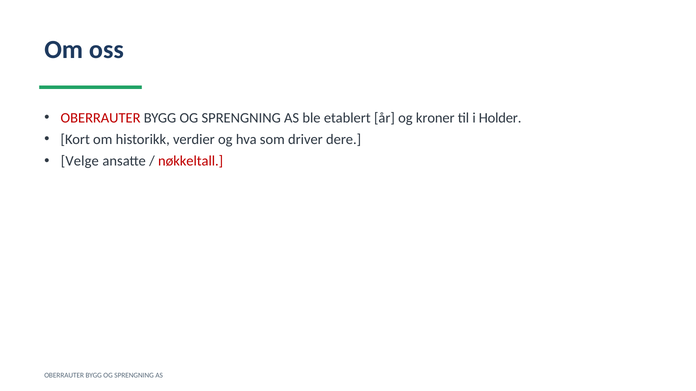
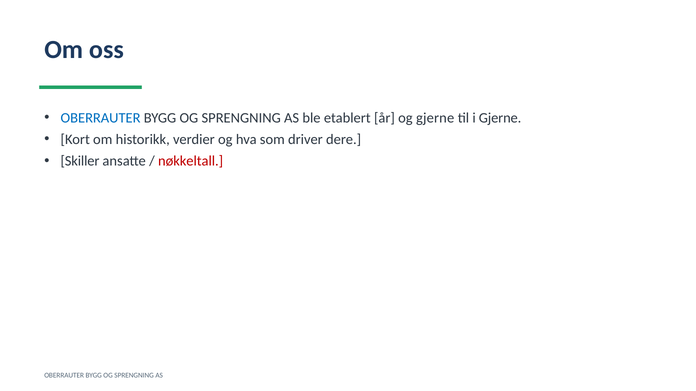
OBERRAUTER colour: red -> blue (101, 118)
og kroner: kroner -> gjerne (435, 118)
i Holder: Holder -> Gjerne (500, 118)
Velge: Velge -> Skiller (80, 161)
